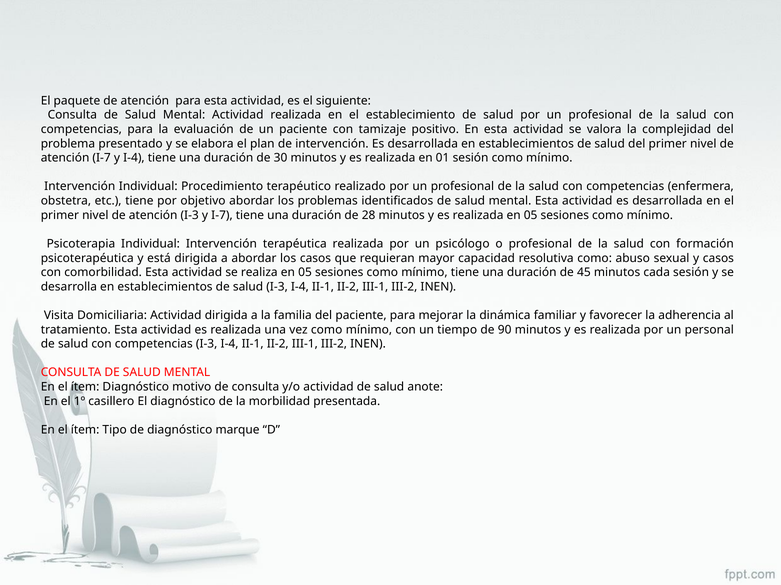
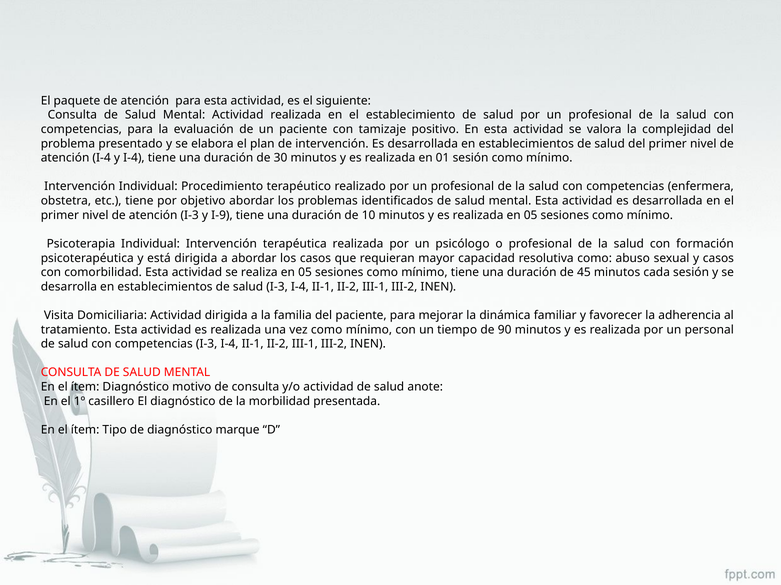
atención I-7: I-7 -> I-4 (102, 158)
y I-7: I-7 -> I-9 (222, 215)
28: 28 -> 10 (369, 215)
